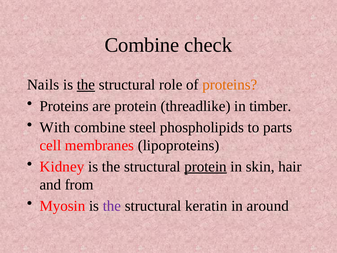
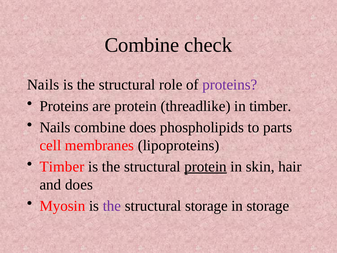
the underline: present -> none (86, 85)
proteins colour: orange -> purple (230, 85)
With: With -> Nails (55, 127)
combine steel: steel -> does (143, 127)
Kidney: Kidney -> Timber (62, 166)
and from: from -> does (79, 184)
structural keratin: keratin -> storage (206, 206)
in around: around -> storage (268, 206)
